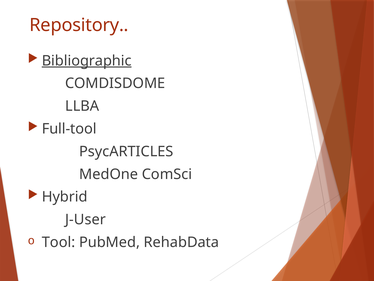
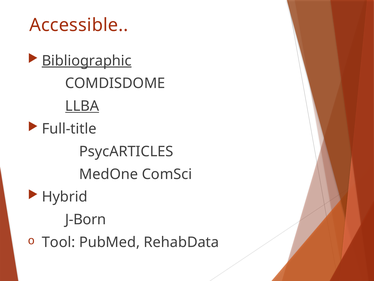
Repository: Repository -> Accessible (79, 25)
LLBA underline: none -> present (82, 106)
Full-tool: Full-tool -> Full-title (69, 129)
J-User: J-User -> J-Born (86, 219)
